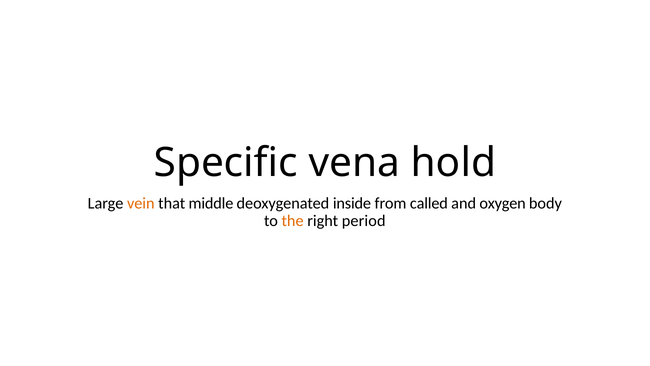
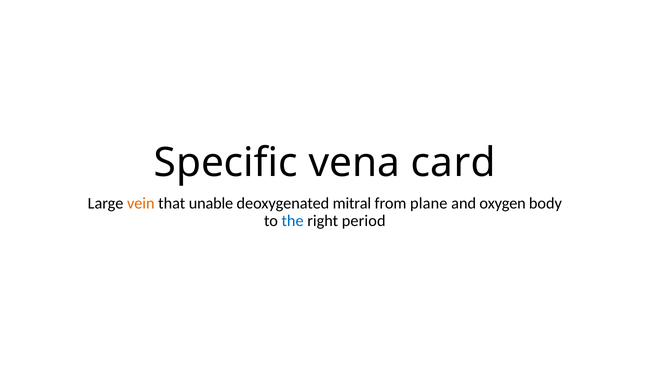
hold: hold -> card (453, 162)
middle: middle -> unable (211, 203)
inside: inside -> mitral (352, 203)
called: called -> plane (429, 203)
the colour: orange -> blue (293, 221)
